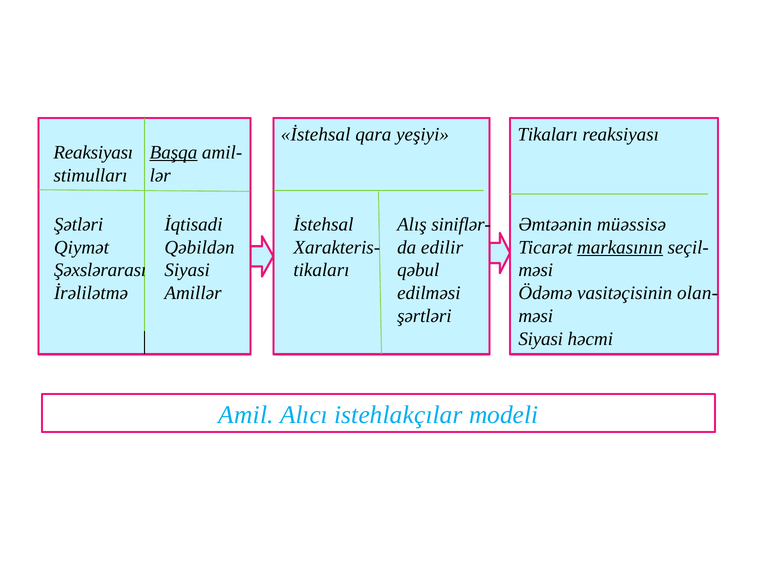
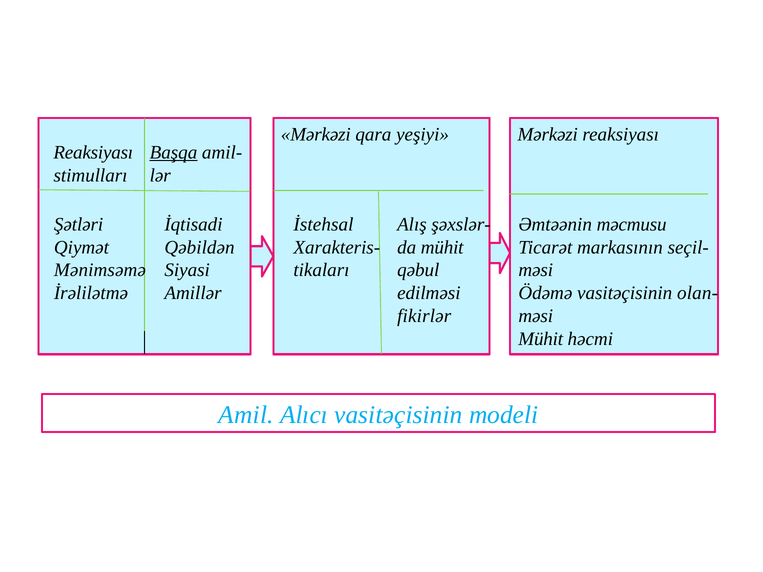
İstehsal: İstehsal -> Mərkəzi (316, 135)
yeşiyi Tikaları: Tikaları -> Mərkəzi (548, 135)
siniflər-: siniflər- -> şəxslər- (461, 225)
müəssisə: müəssisə -> məcmusu (632, 225)
da edilir: edilir -> mühit (442, 247)
markasının underline: present -> none (620, 247)
Şəxslərarası: Şəxslərarası -> Mənimsəmə (100, 270)
şərtləri: şərtləri -> fikirlər (424, 316)
Siyasi: Siyasi -> Mühit (541, 339)
Alıcı istehlakçılar: istehlakçılar -> vasitəçisinin (398, 415)
